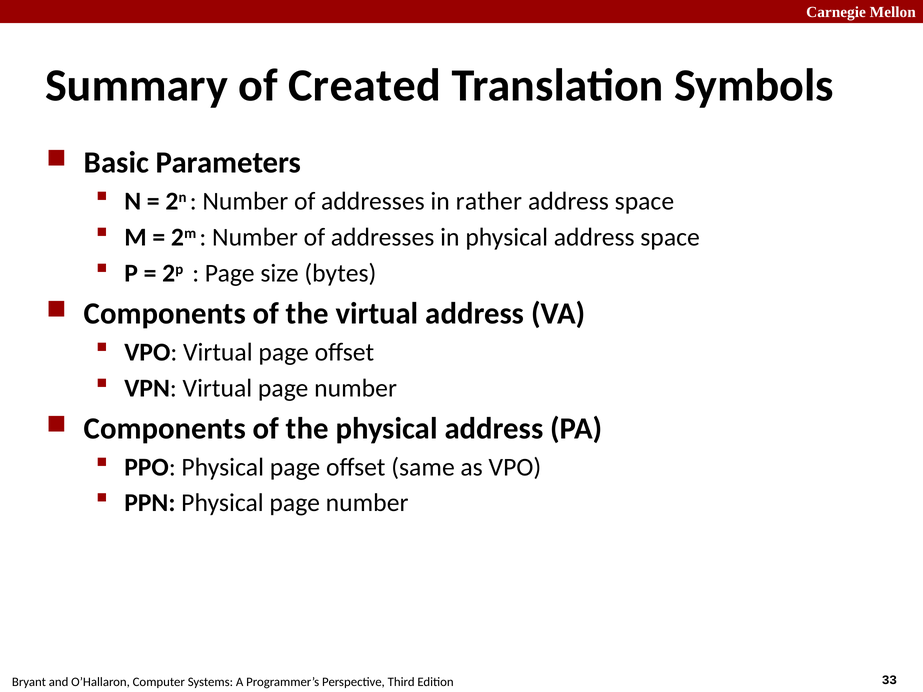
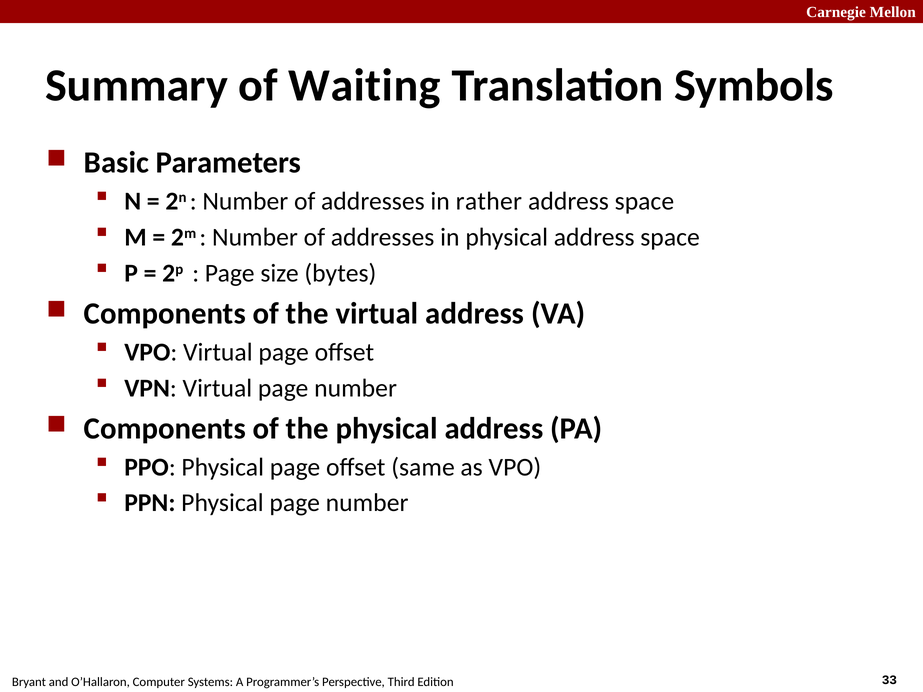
Created: Created -> Waiting (364, 86)
